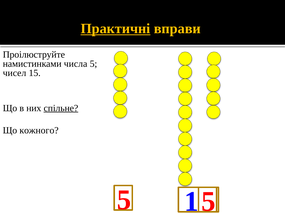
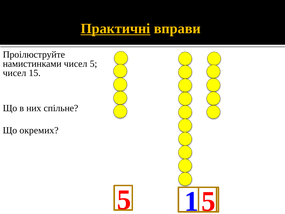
намистинками числа: числа -> чисел (76, 64)
спільне underline: present -> none (61, 108)
кожного: кожного -> окремих (39, 130)
